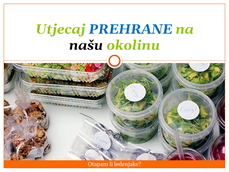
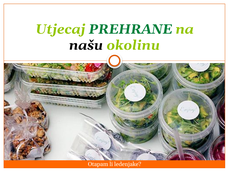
PREHRANE colour: blue -> green (130, 29)
